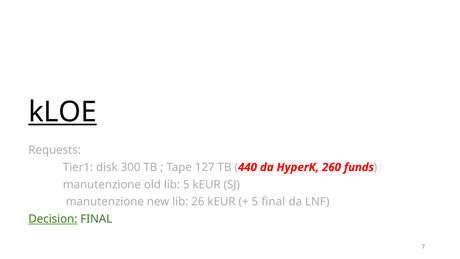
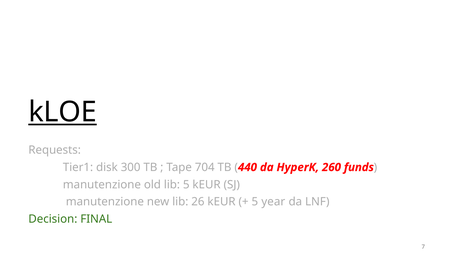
127: 127 -> 704 (205, 167)
5 final: final -> year (273, 202)
Decision underline: present -> none (53, 219)
